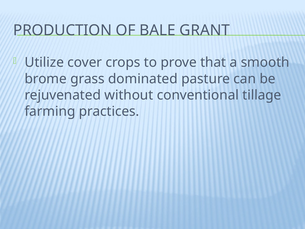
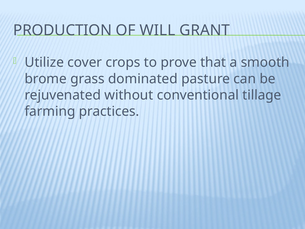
BALE: BALE -> WILL (157, 30)
